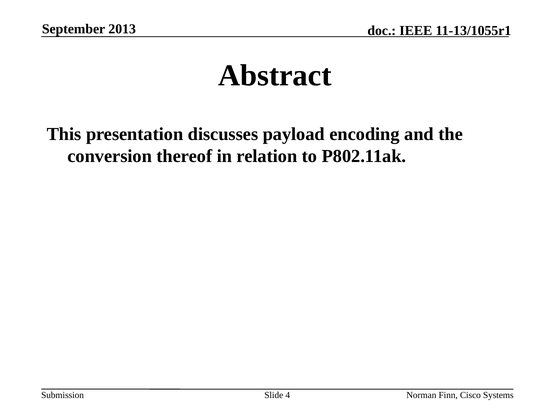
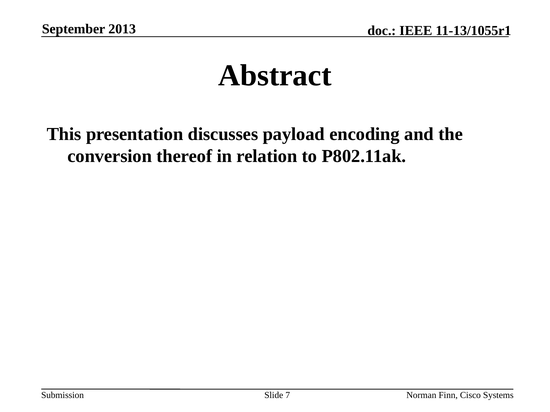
4: 4 -> 7 (288, 396)
